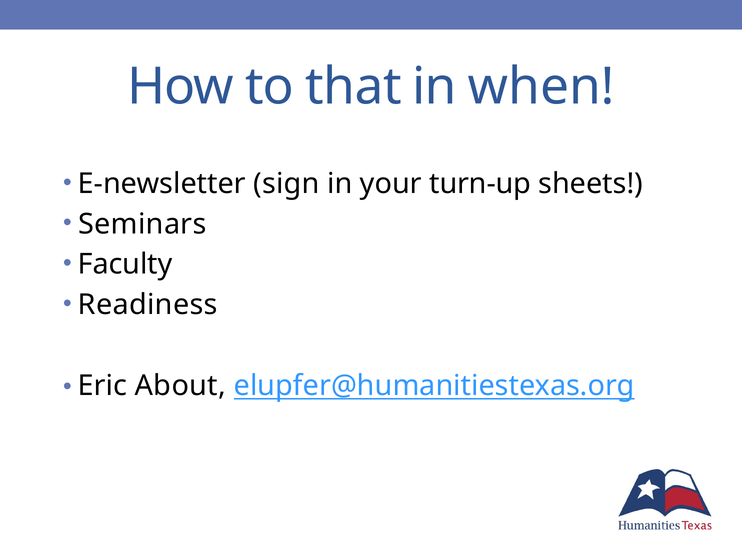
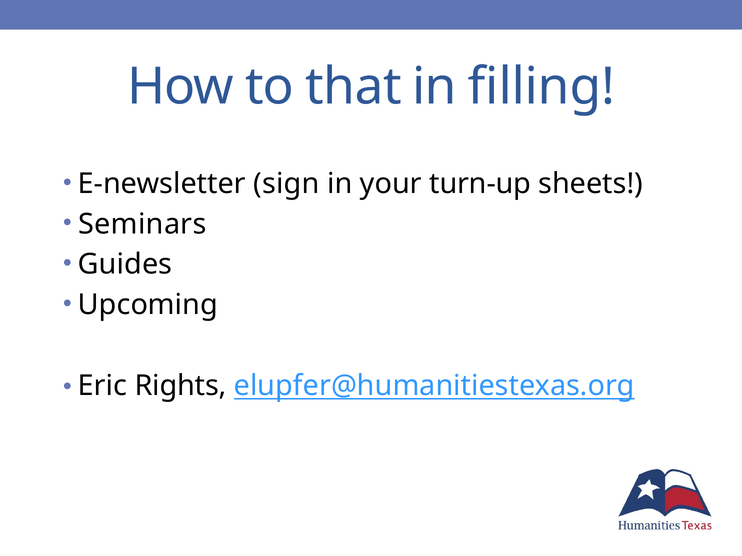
when: when -> filling (541, 87)
Faculty: Faculty -> Guides (125, 265)
Readiness: Readiness -> Upcoming (148, 305)
About: About -> Rights (181, 386)
